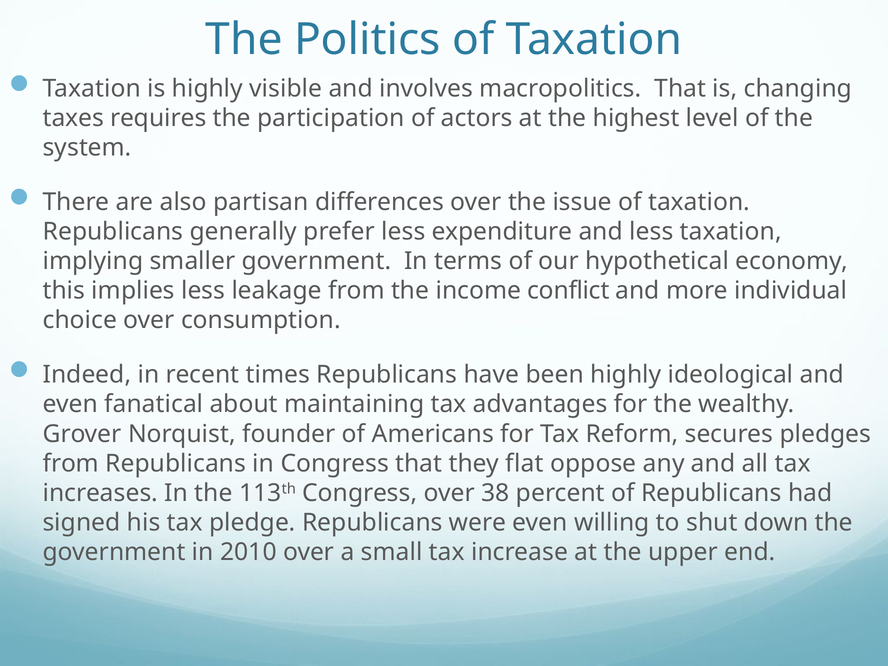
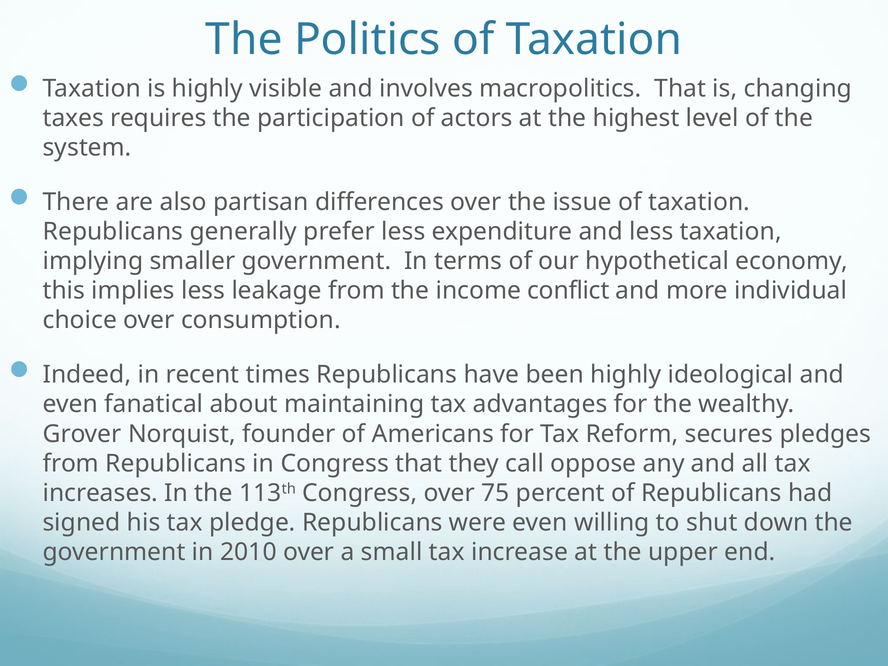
flat: flat -> call (525, 463)
38: 38 -> 75 (495, 493)
